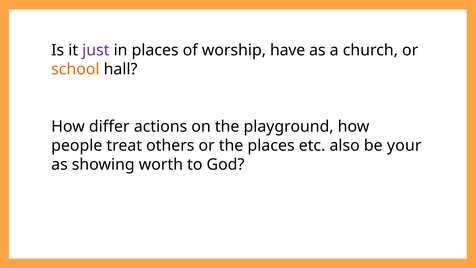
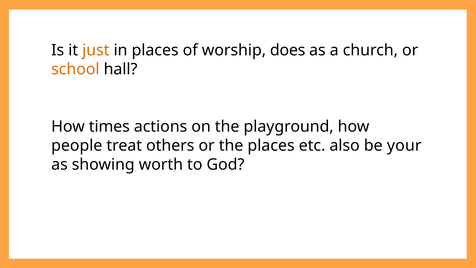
just colour: purple -> orange (96, 50)
have: have -> does (288, 50)
differ: differ -> times (109, 126)
